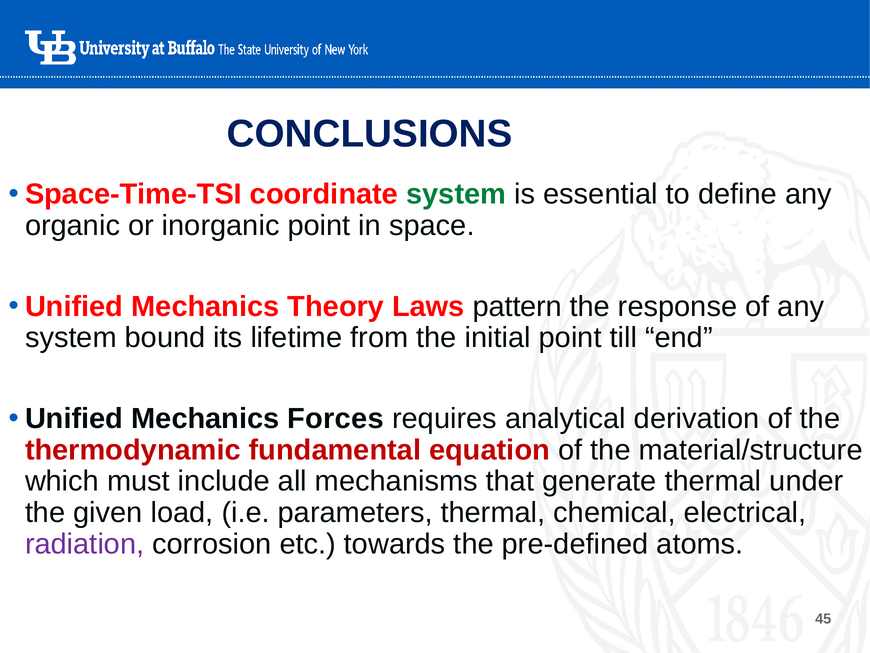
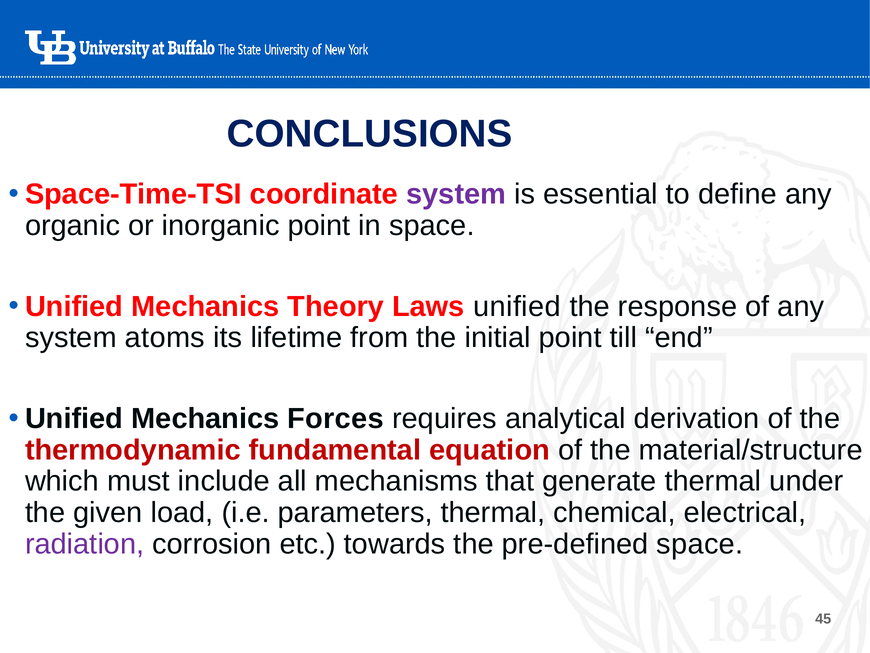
system colour: green -> purple (456, 194)
Laws pattern: pattern -> unified (517, 306)
bound: bound -> atoms (165, 338)
pre-defined atoms: atoms -> space (700, 544)
